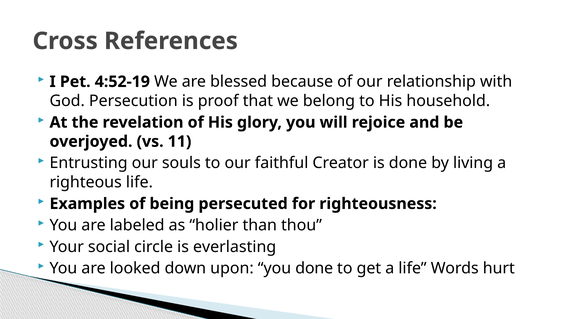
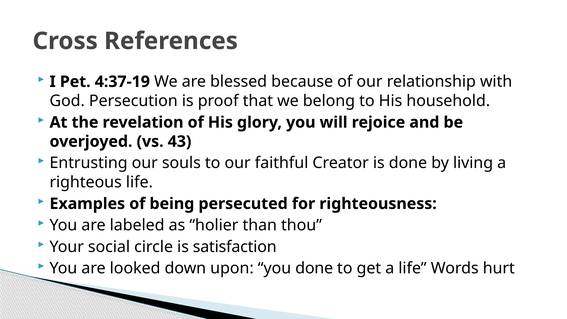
4:52-19: 4:52-19 -> 4:37-19 (122, 82)
11: 11 -> 43 (180, 141)
everlasting: everlasting -> satisfaction (235, 247)
